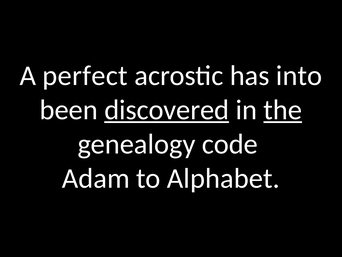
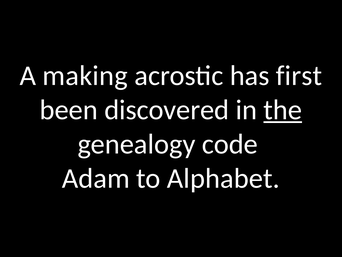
perfect: perfect -> making (85, 76)
into: into -> first (299, 76)
discovered underline: present -> none (167, 110)
